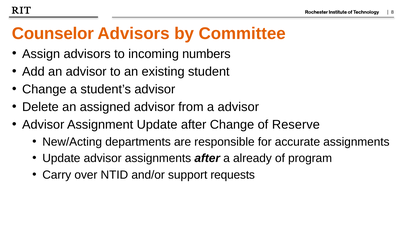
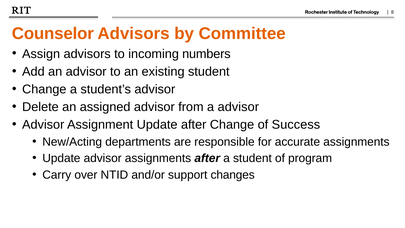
Reserve: Reserve -> Success (296, 125)
a already: already -> student (252, 158)
requests: requests -> changes (233, 175)
